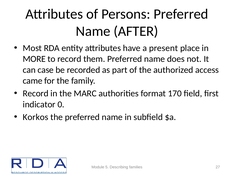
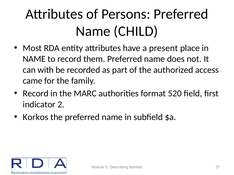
AFTER: AFTER -> CHILD (136, 31)
MORE: MORE -> NAME (34, 59)
case: case -> with (46, 70)
170: 170 -> 520 (175, 94)
0: 0 -> 2 (61, 105)
